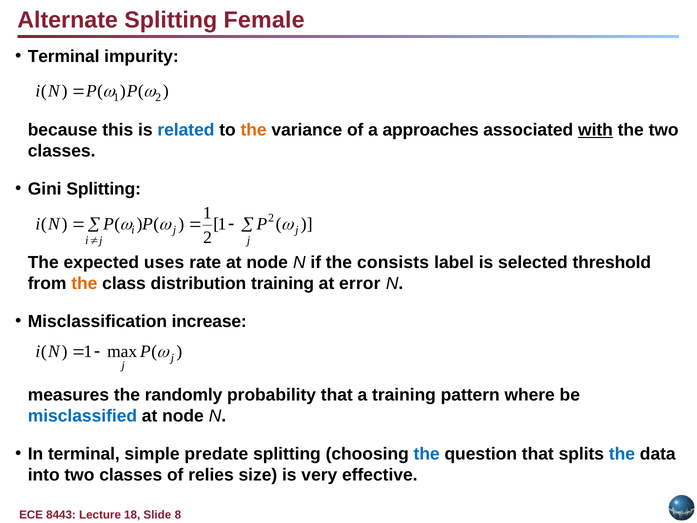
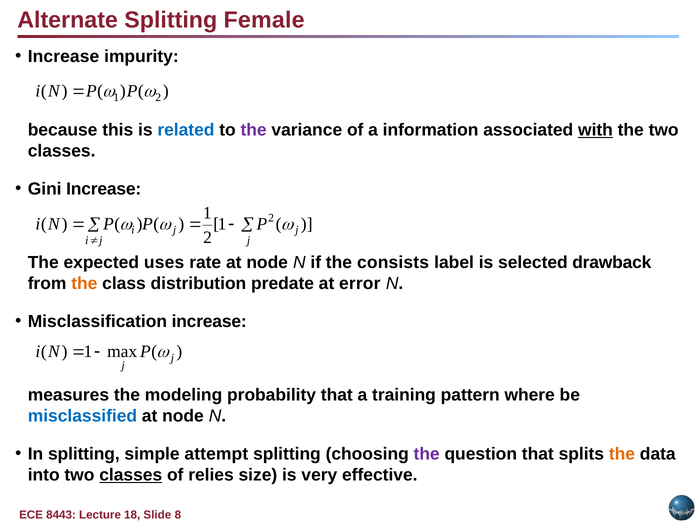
Terminal: Terminal -> Increase (64, 57)
the colour: orange -> purple (254, 130)
approaches: approaches -> information (431, 130)
Gini Splitting: Splitting -> Increase (104, 189)
threshold: threshold -> drawback (612, 262)
distribution training: training -> predate (283, 283)
randomly: randomly -> modeling (184, 395)
In terminal: terminal -> splitting (84, 454)
predate: predate -> attempt (216, 454)
the colour: blue -> purple (427, 454)
the colour: blue -> orange (622, 454)
classes underline: none -> present (131, 475)
